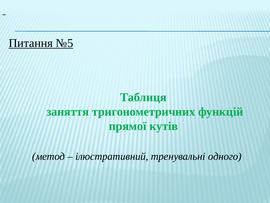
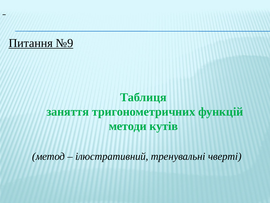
№5: №5 -> №9 (65, 43)
прямої: прямої -> методи (128, 126)
одного: одного -> чверті (225, 156)
